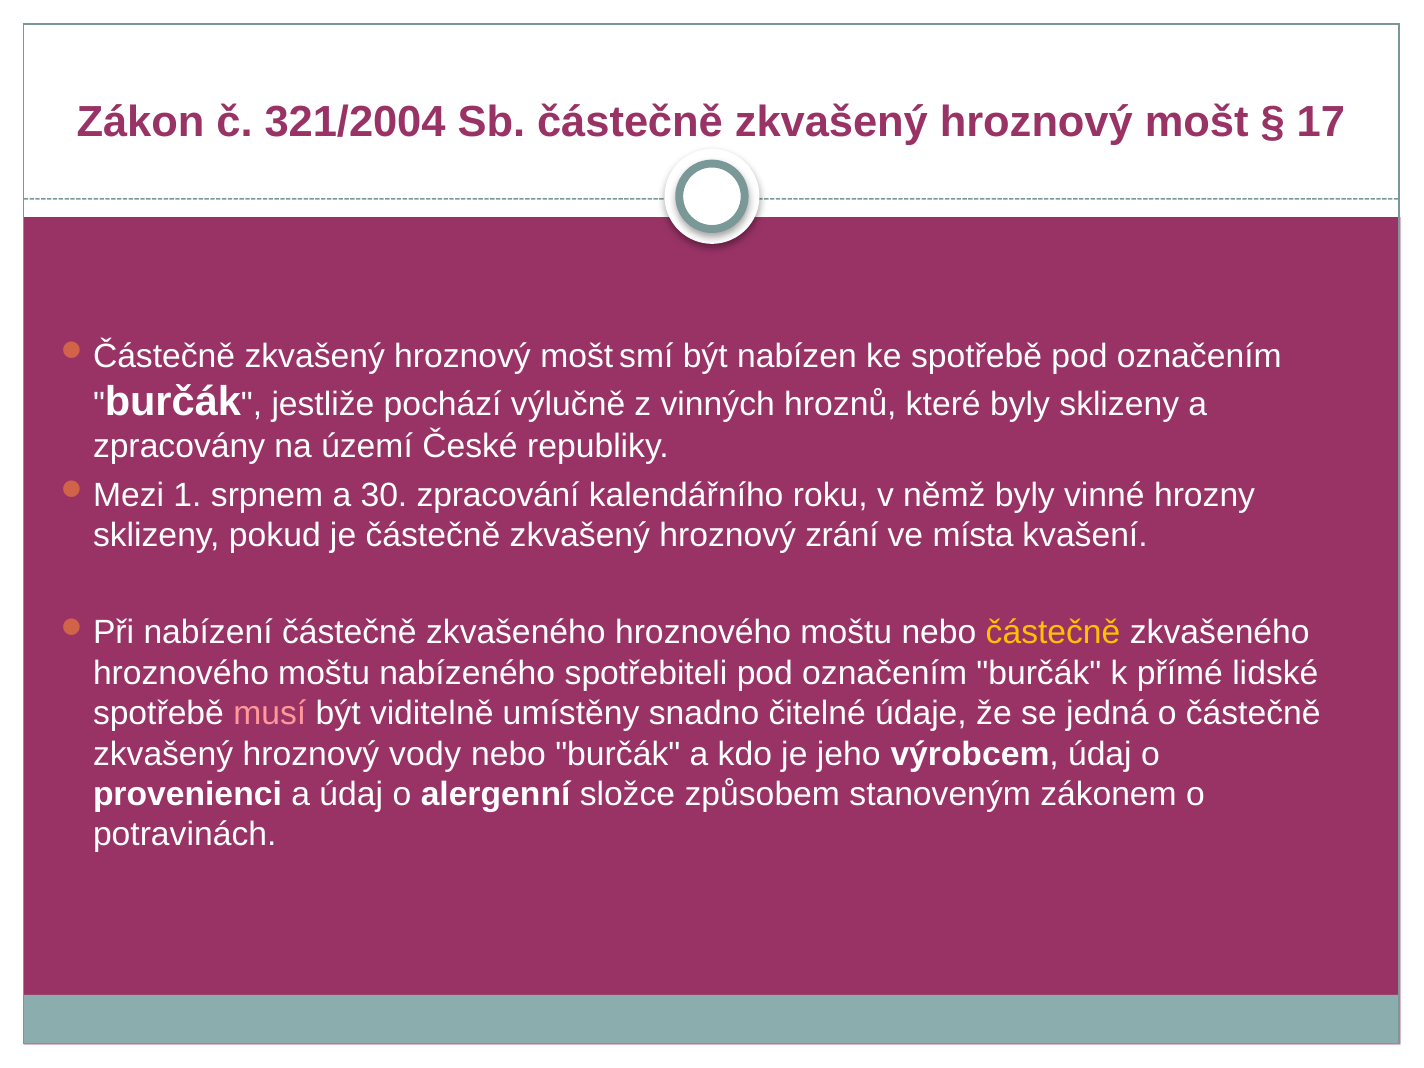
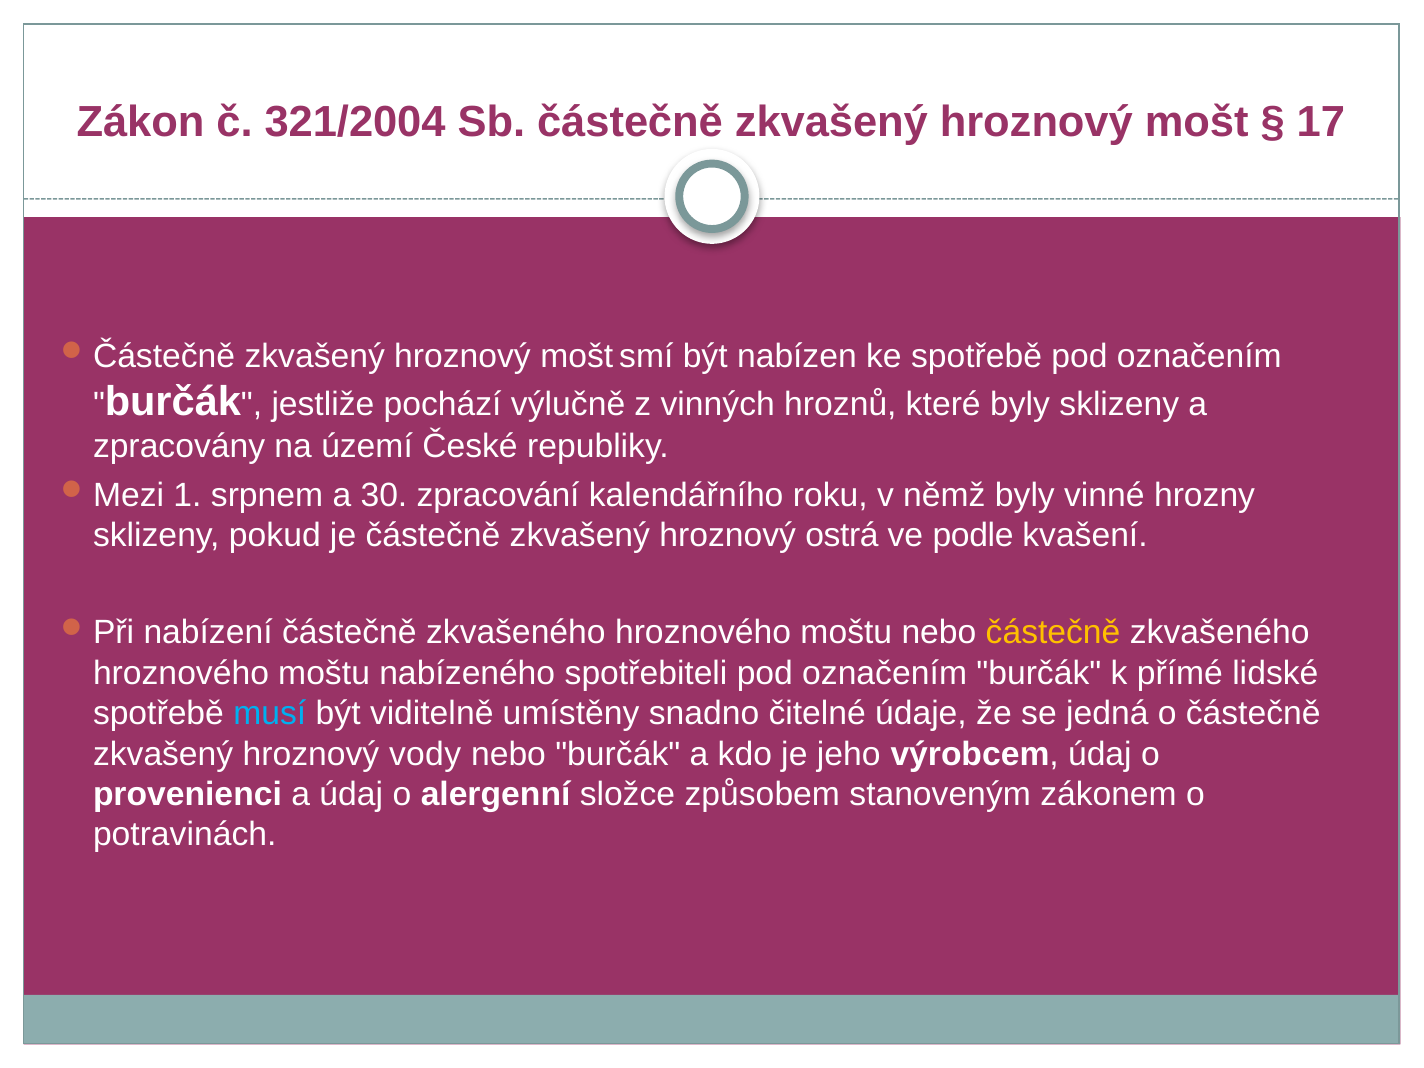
zrání: zrání -> ostrá (842, 536)
místa: místa -> podle (973, 536)
musí colour: pink -> light blue (270, 714)
